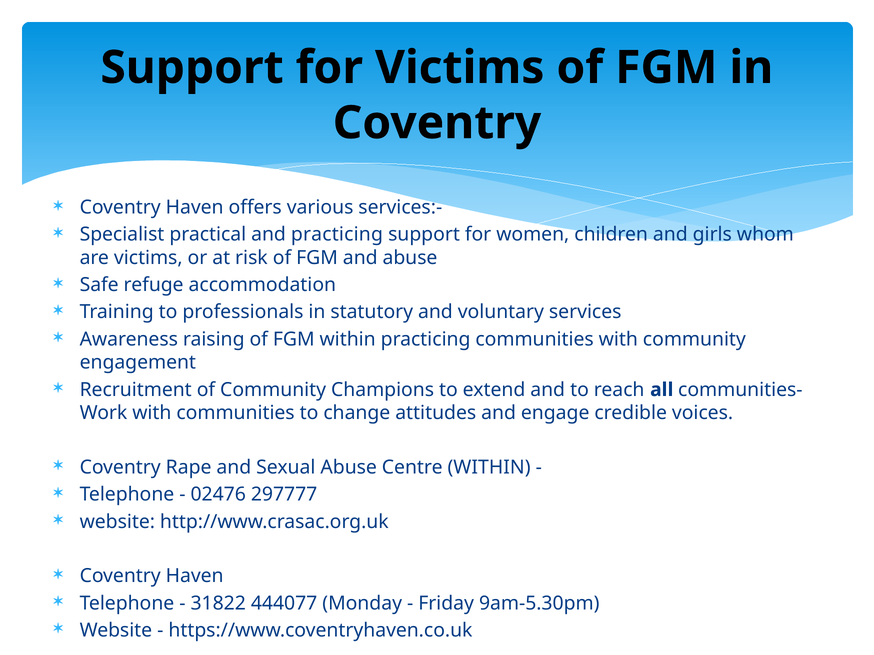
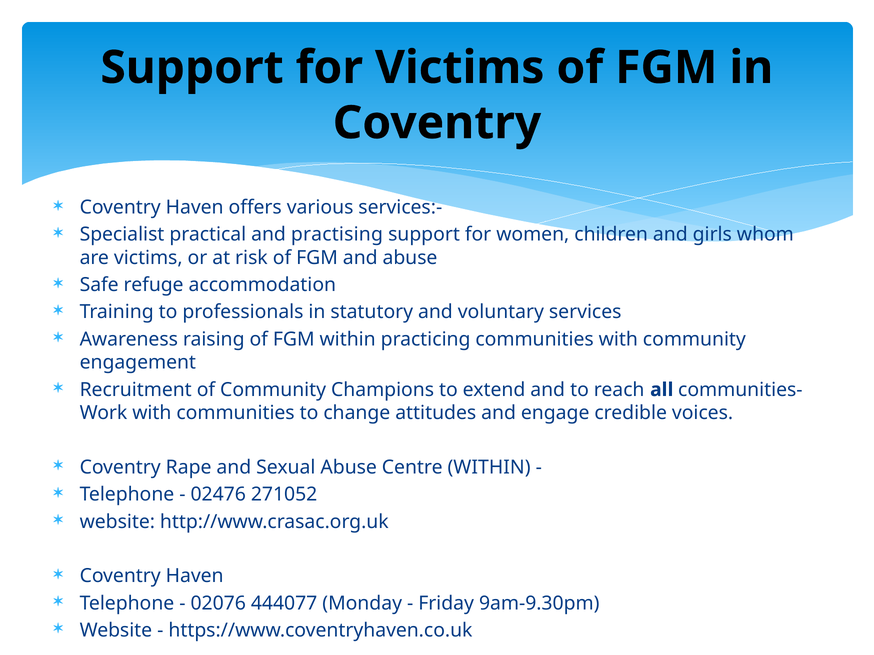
and practicing: practicing -> practising (337, 235)
297777: 297777 -> 271052 (284, 495)
31822: 31822 -> 02076 (218, 604)
9am-5.30pm: 9am-5.30pm -> 9am-9.30pm (539, 604)
